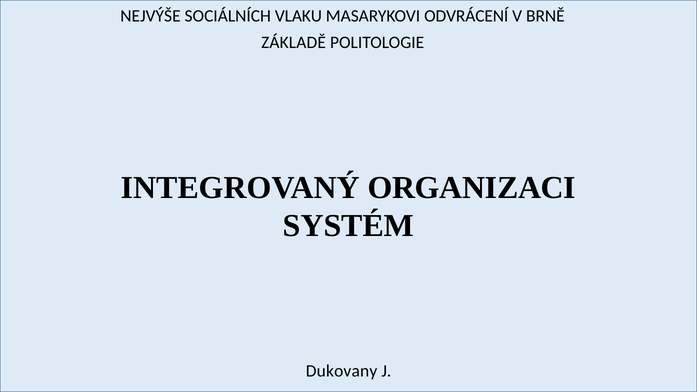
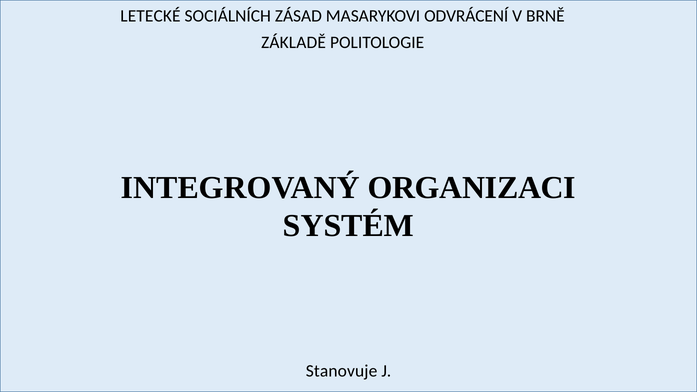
NEJVÝŠE: NEJVÝŠE -> LETECKÉ (150, 16)
VLAKU: VLAKU -> ZÁSAD (298, 16)
Dukovany: Dukovany -> Stanovuje (342, 371)
